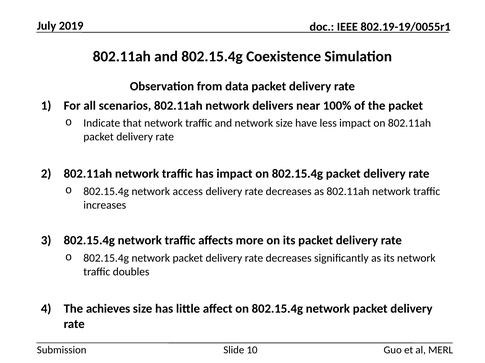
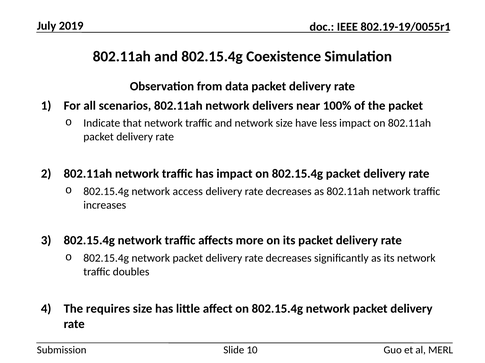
achieves: achieves -> requires (108, 309)
